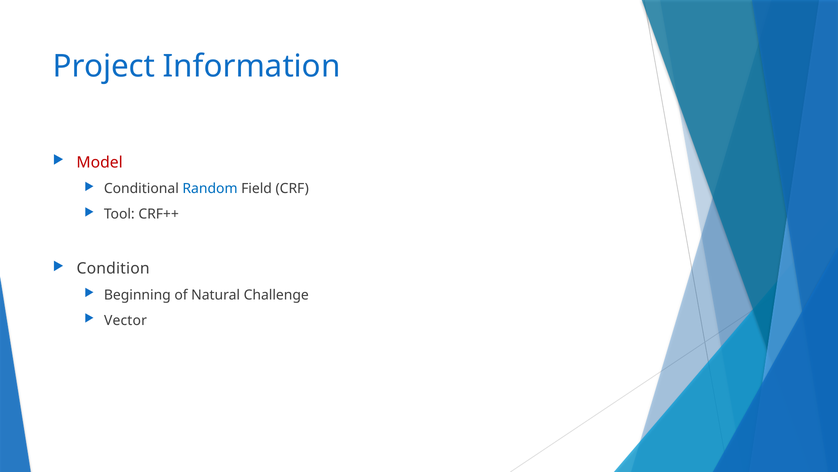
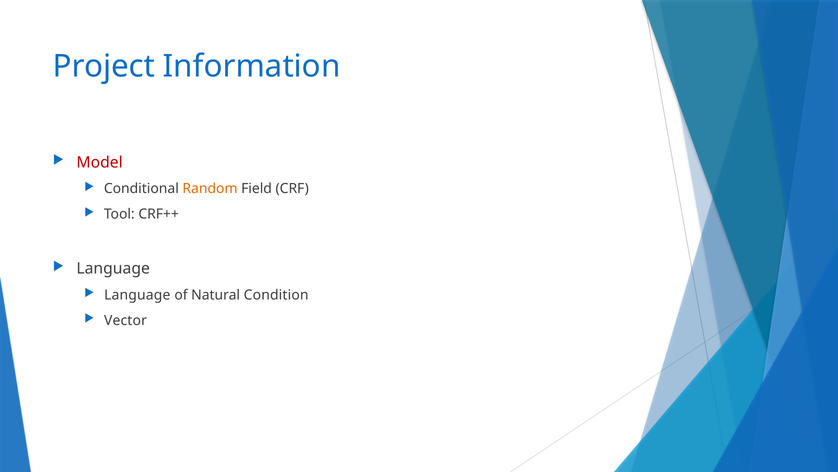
Random colour: blue -> orange (210, 189)
Condition: Condition -> Language (113, 268)
Beginning: Beginning -> Language (137, 295)
Challenge: Challenge -> Condition (276, 295)
